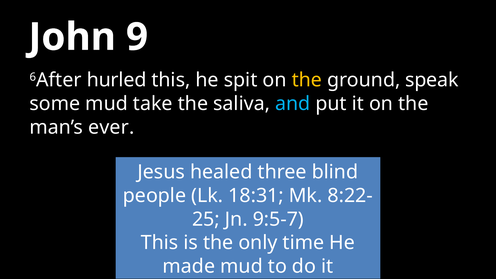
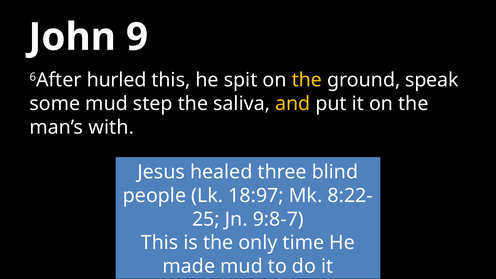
take: take -> step (153, 104)
and colour: light blue -> yellow (293, 104)
ever: ever -> with (111, 127)
18:31: 18:31 -> 18:97 (256, 196)
9:5-7: 9:5-7 -> 9:8-7 (278, 219)
